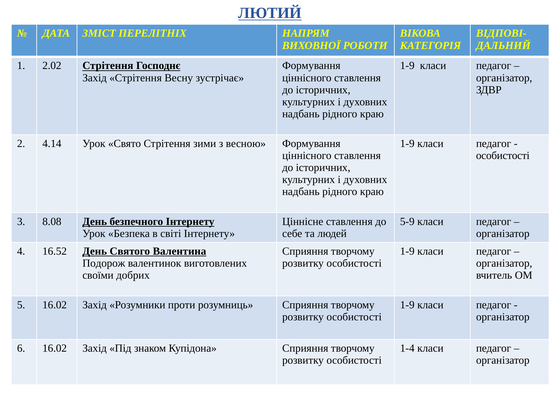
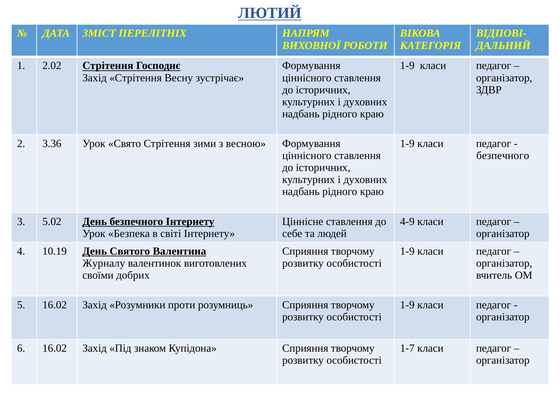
4.14: 4.14 -> 3.36 (52, 144)
особистості: особистості -> безпечного (503, 156)
8.08: 8.08 -> 5.02 (52, 221)
5-9: 5-9 -> 4-9 (407, 221)
16.52: 16.52 -> 10.19 (55, 251)
Подорож: Подорож -> Журналу (104, 263)
1-4: 1-4 -> 1-7 (407, 348)
